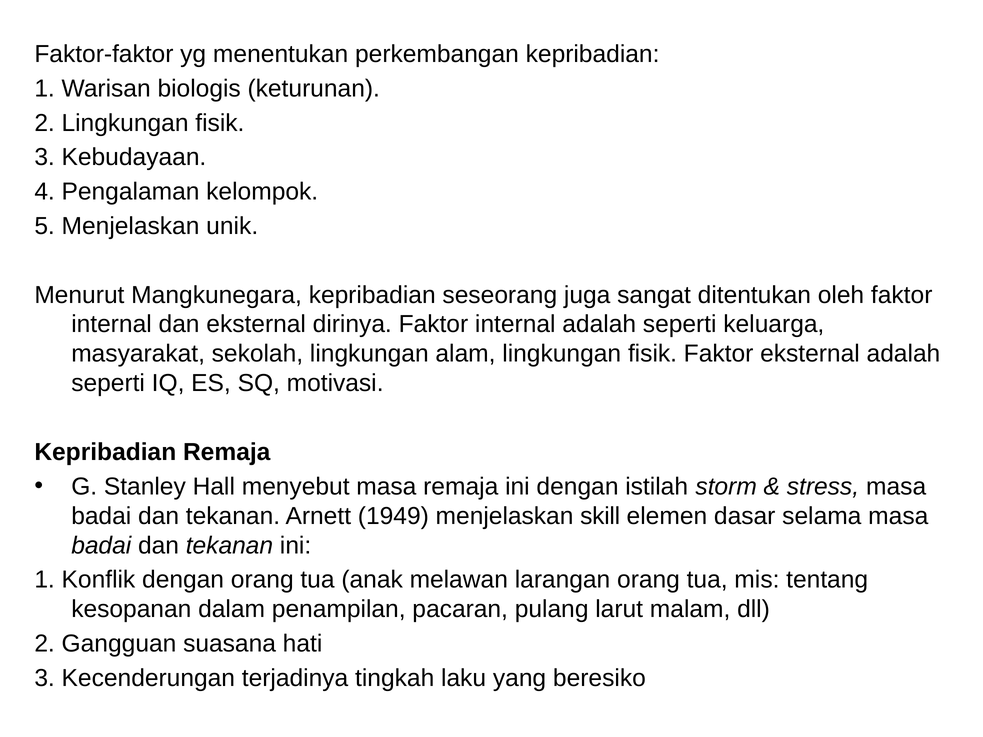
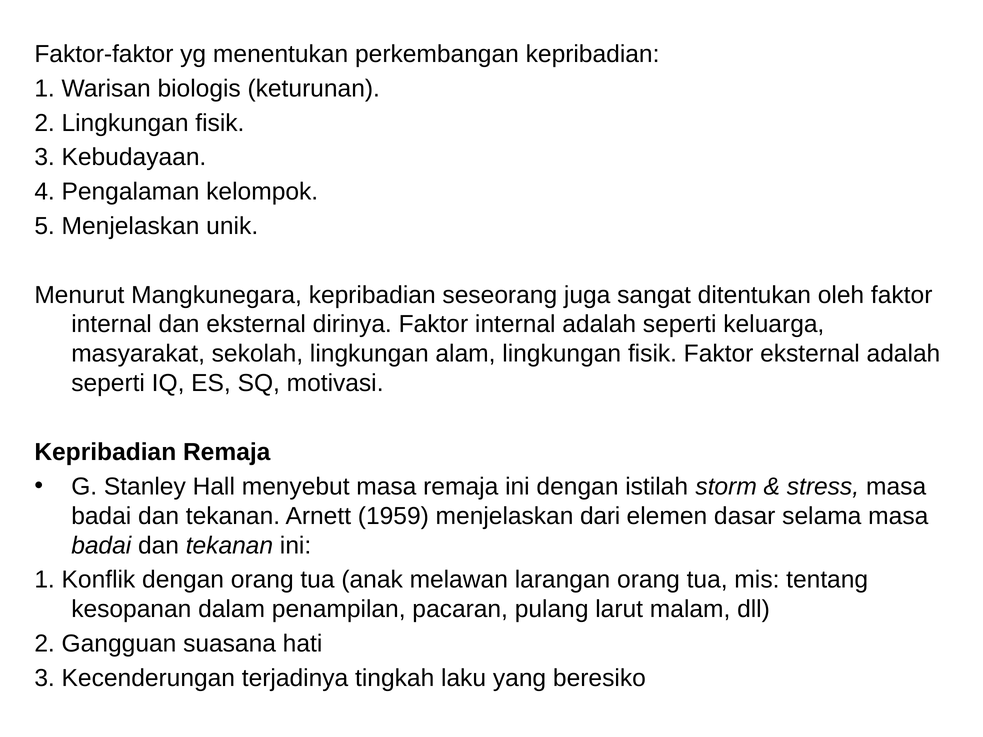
1949: 1949 -> 1959 (393, 516)
skill: skill -> dari (600, 516)
